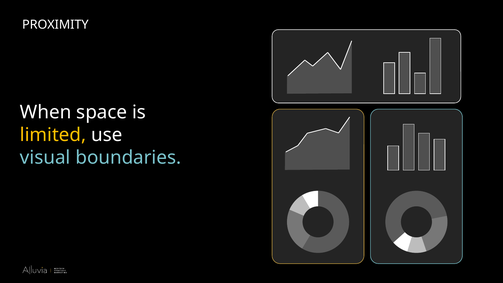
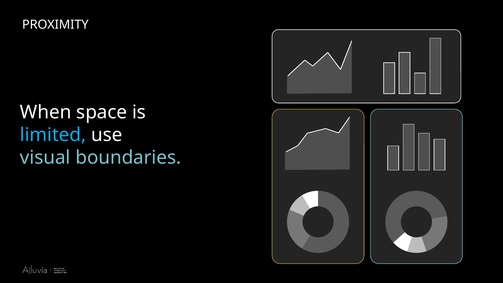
limited colour: yellow -> light blue (53, 135)
